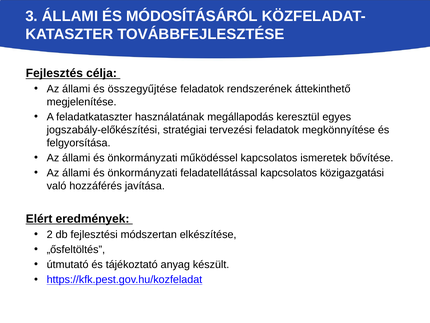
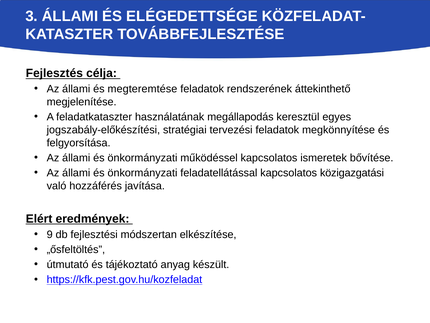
MÓDOSÍTÁSÁRÓL: MÓDOSÍTÁSÁRÓL -> ELÉGEDETTSÉGE (192, 16)
összegyűjtése: összegyűjtése -> megteremtése (142, 89)
2: 2 -> 9 (50, 234)
